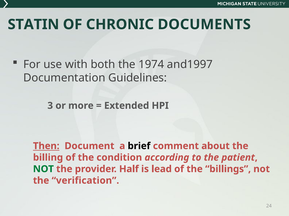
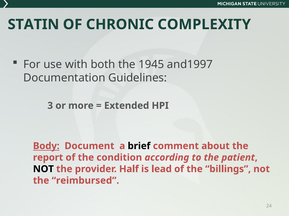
DOCUMENTS: DOCUMENTS -> COMPLEXITY (204, 25)
1974: 1974 -> 1945 (151, 65)
Then: Then -> Body (46, 146)
billing: billing -> report (48, 158)
NOT colour: green -> black (43, 170)
verification: verification -> reimbursed (85, 181)
